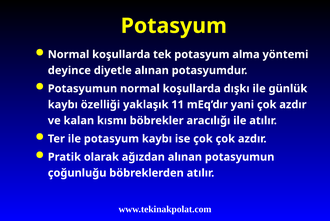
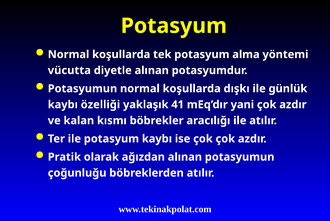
deyince: deyince -> vücutta (69, 70)
11: 11 -> 41 (178, 105)
